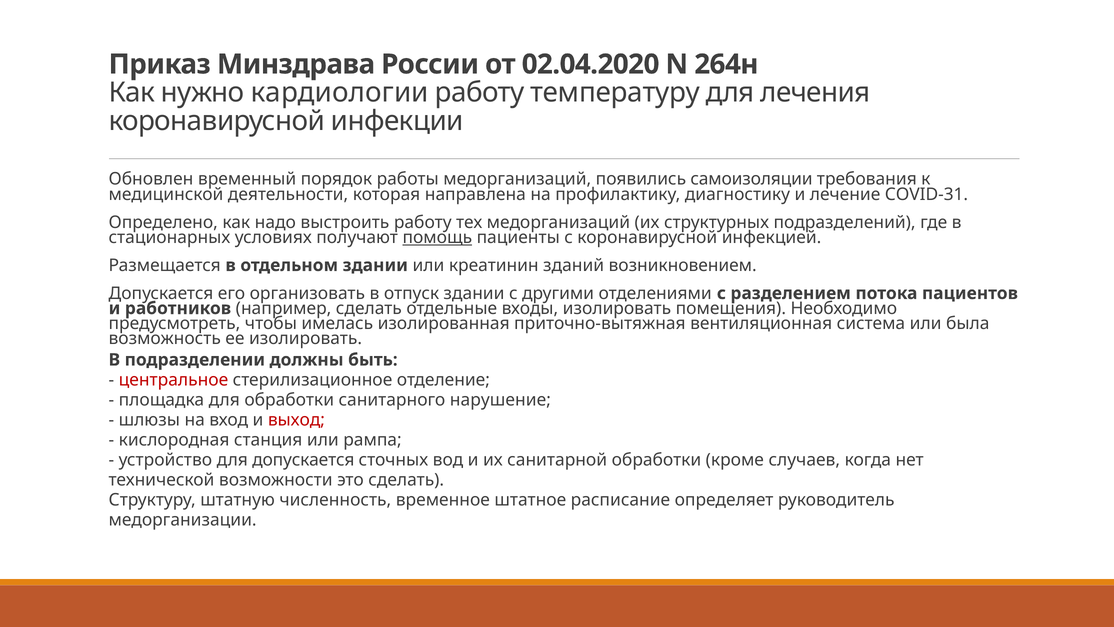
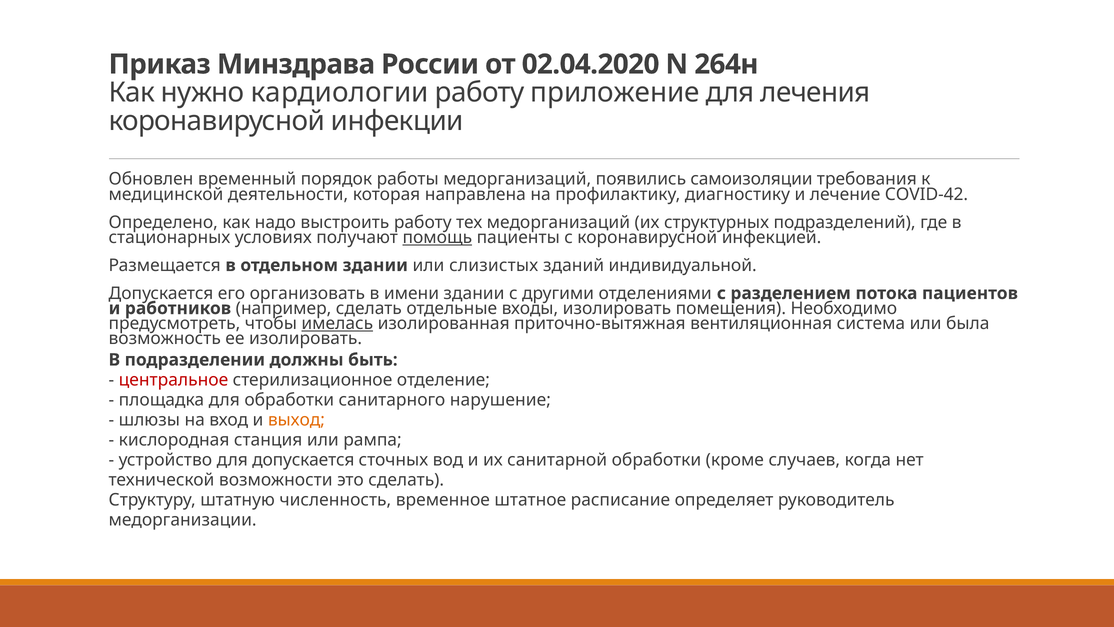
температуру: температуру -> приложение (615, 93)
COVID-31: COVID-31 -> COVID-42 (926, 194)
креатинин: креатинин -> слизистых (494, 265)
возникновением: возникновением -> индивидуальной (683, 265)
отпуск: отпуск -> имени (411, 293)
имелась underline: none -> present (337, 323)
выход colour: red -> orange (296, 420)
